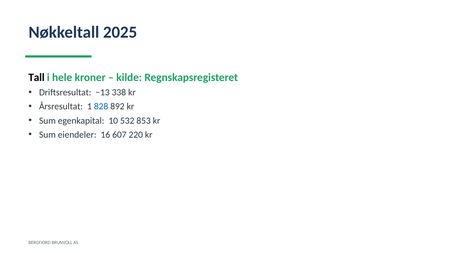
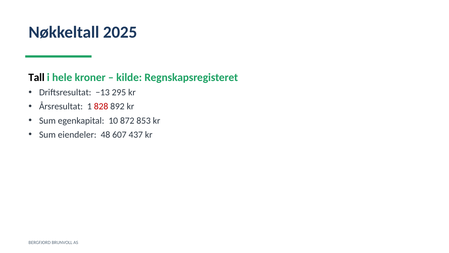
338: 338 -> 295 (119, 92)
828 colour: blue -> red (101, 106)
532: 532 -> 872 (127, 120)
16: 16 -> 48 (105, 134)
220: 220 -> 437 (136, 134)
